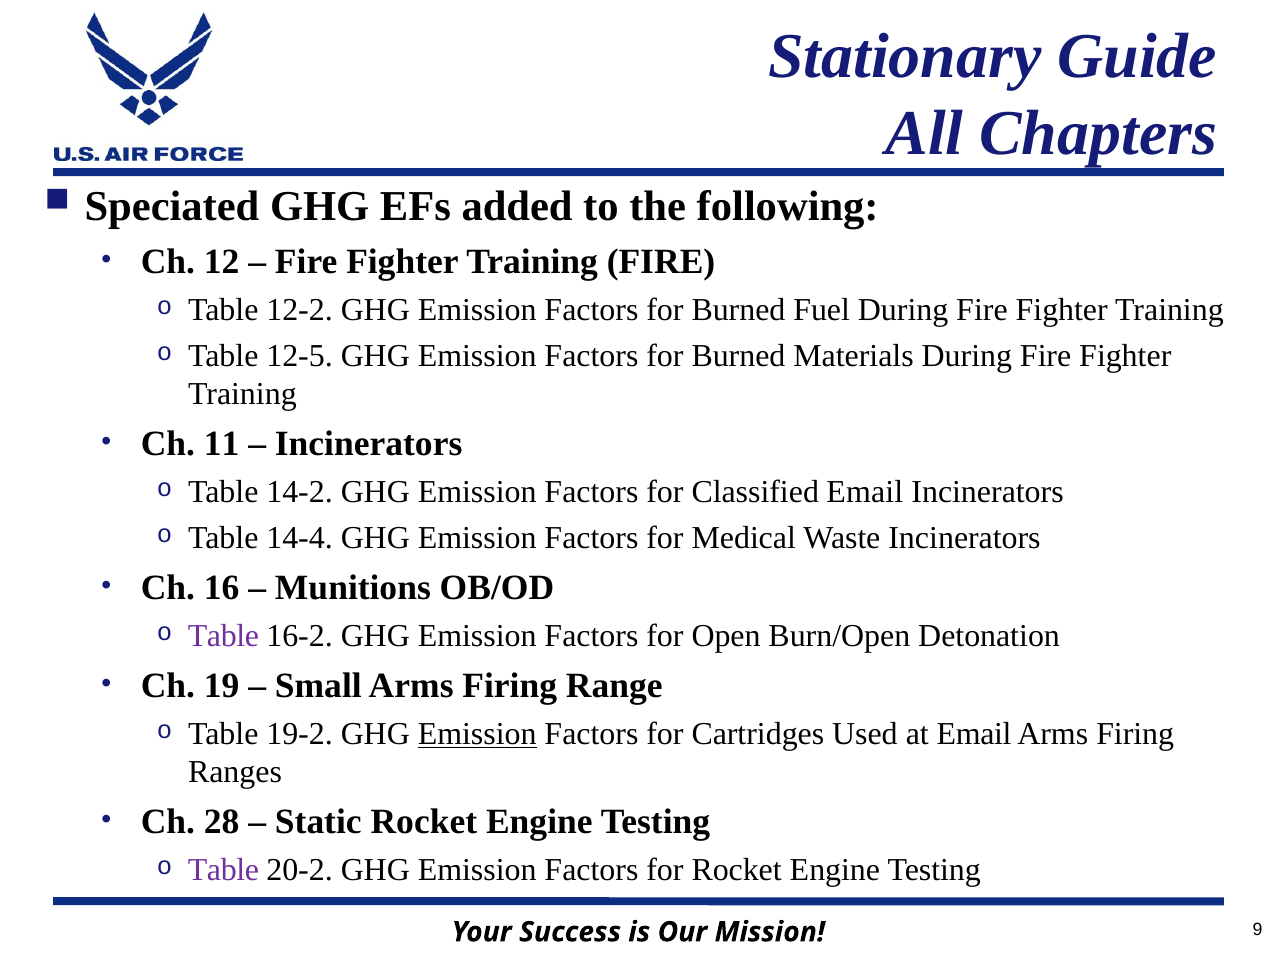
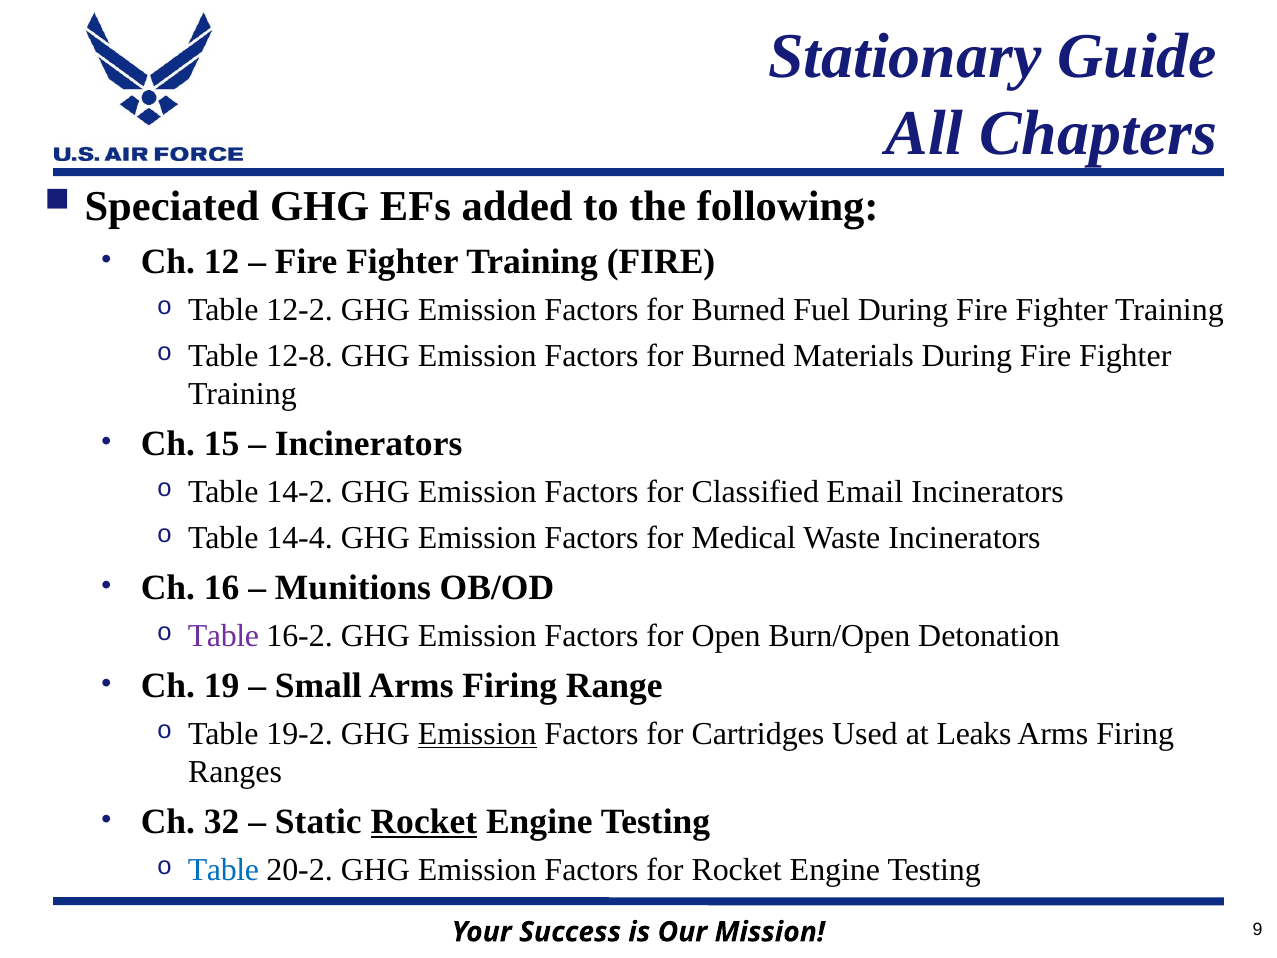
12-5: 12-5 -> 12-8 (300, 356)
11: 11 -> 15 (222, 444)
at Email: Email -> Leaks (974, 734)
28: 28 -> 32 (222, 821)
Rocket underline: none -> present (424, 821)
Table colour: purple -> blue (223, 870)
